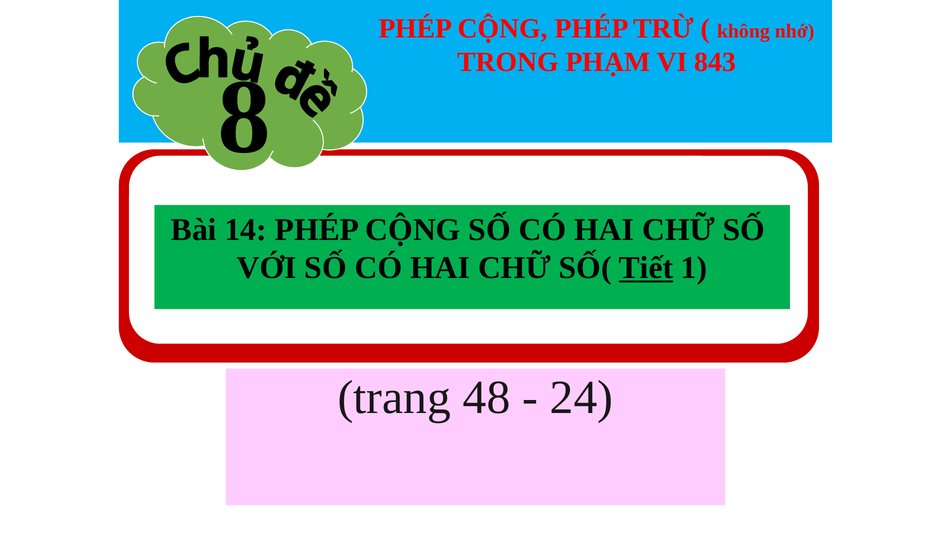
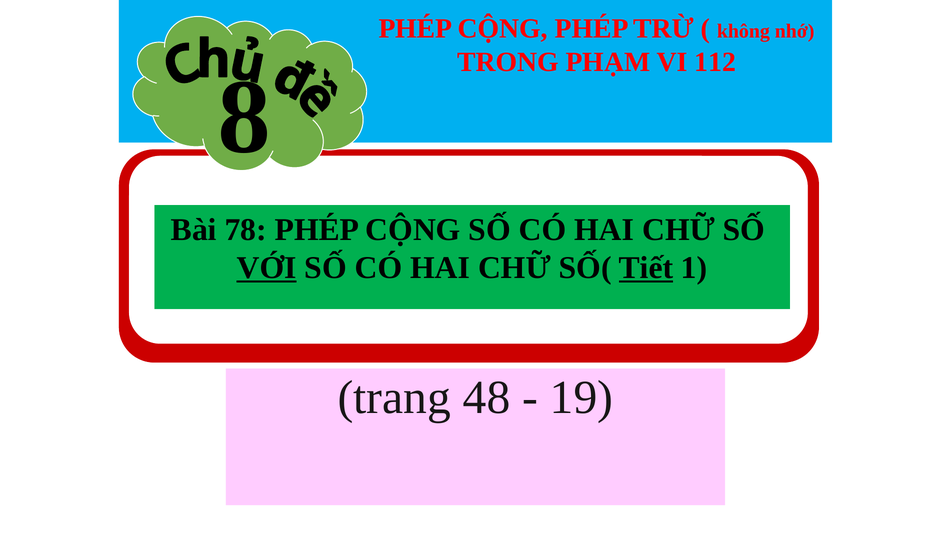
843: 843 -> 112 (715, 62)
14: 14 -> 78 (246, 230)
VỚI underline: none -> present (267, 268)
24: 24 -> 19 (582, 397)
